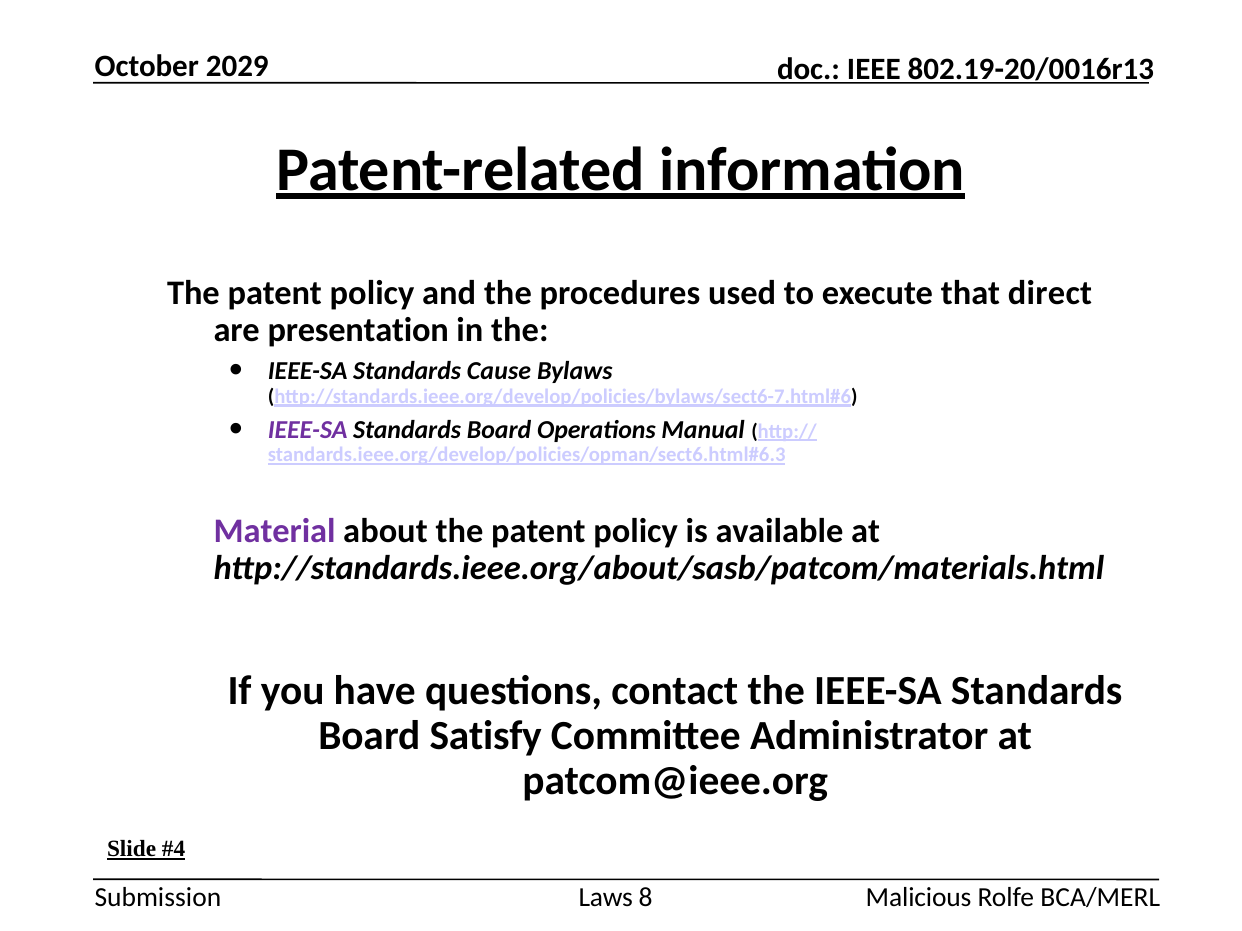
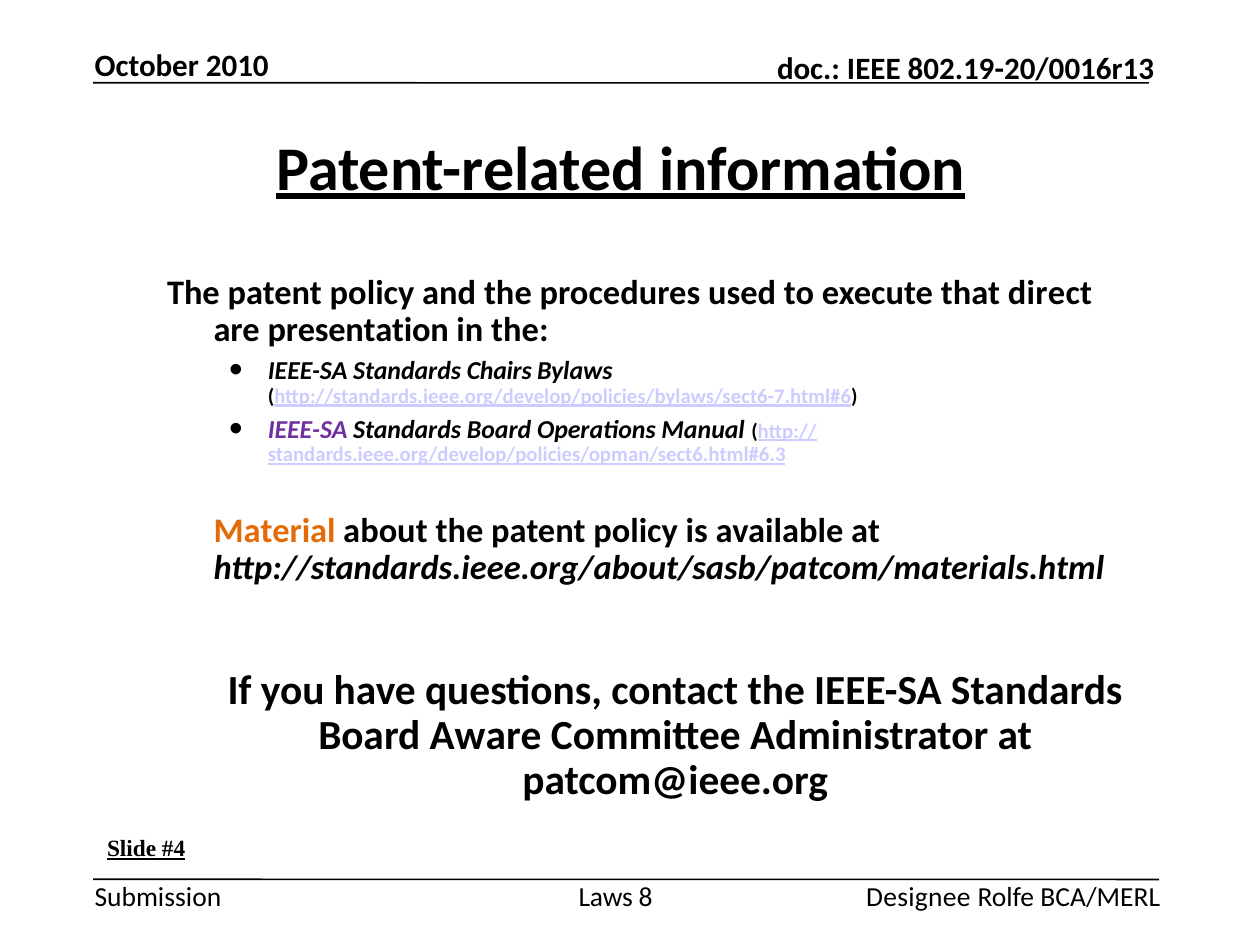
2029: 2029 -> 2010 (237, 66)
Cause: Cause -> Chairs (499, 371)
Material colour: purple -> orange (275, 531)
Satisfy: Satisfy -> Aware (486, 736)
Malicious: Malicious -> Designee (918, 898)
